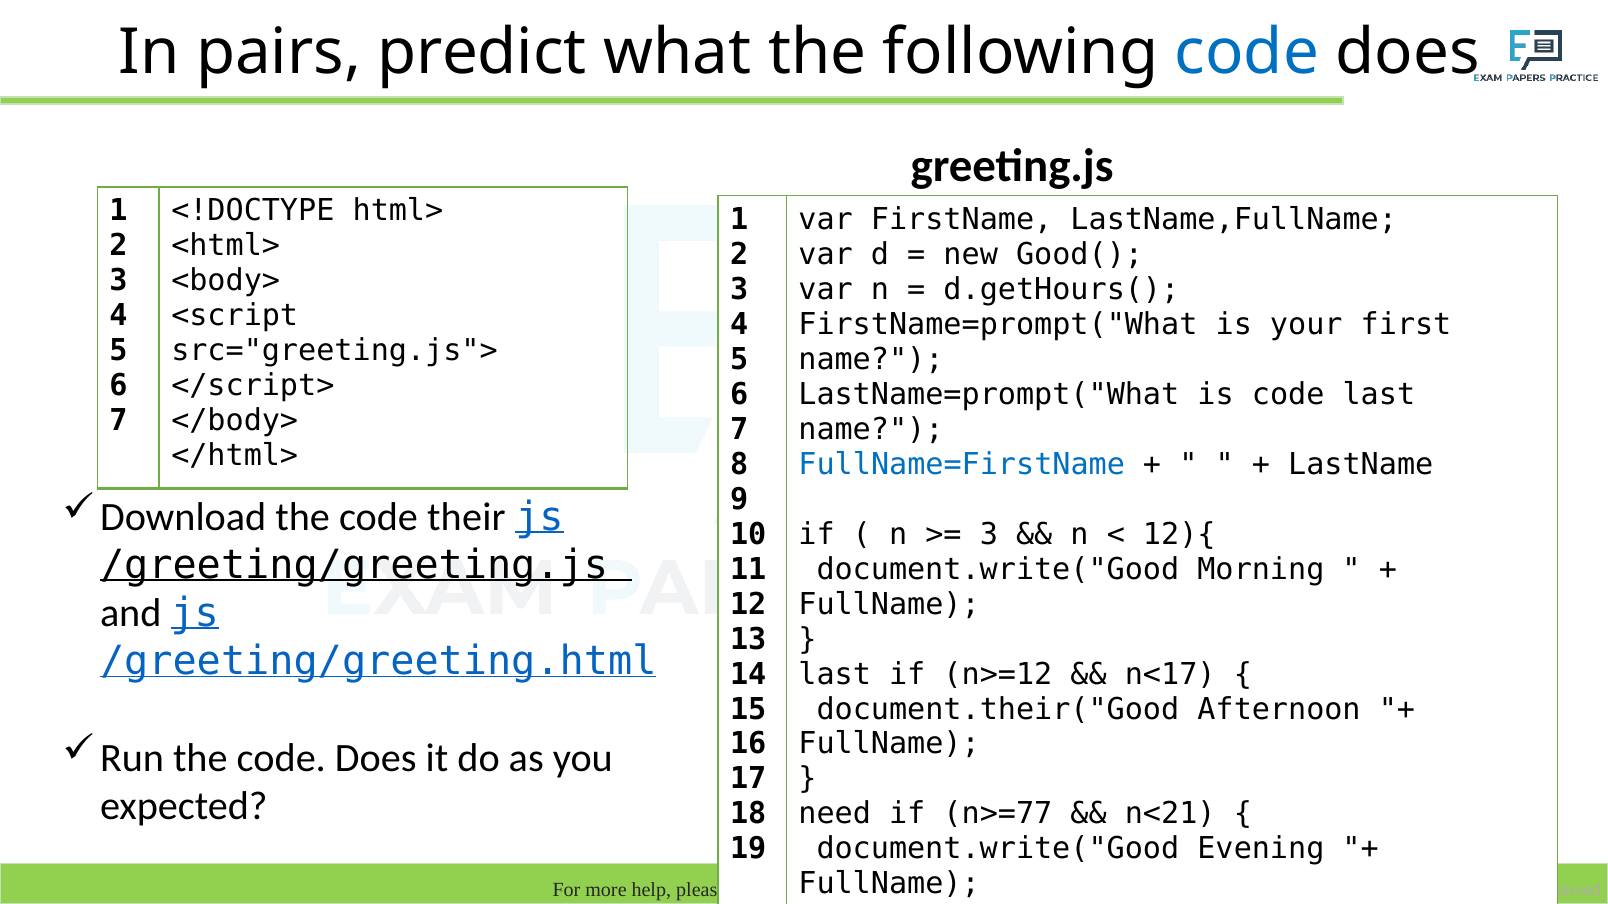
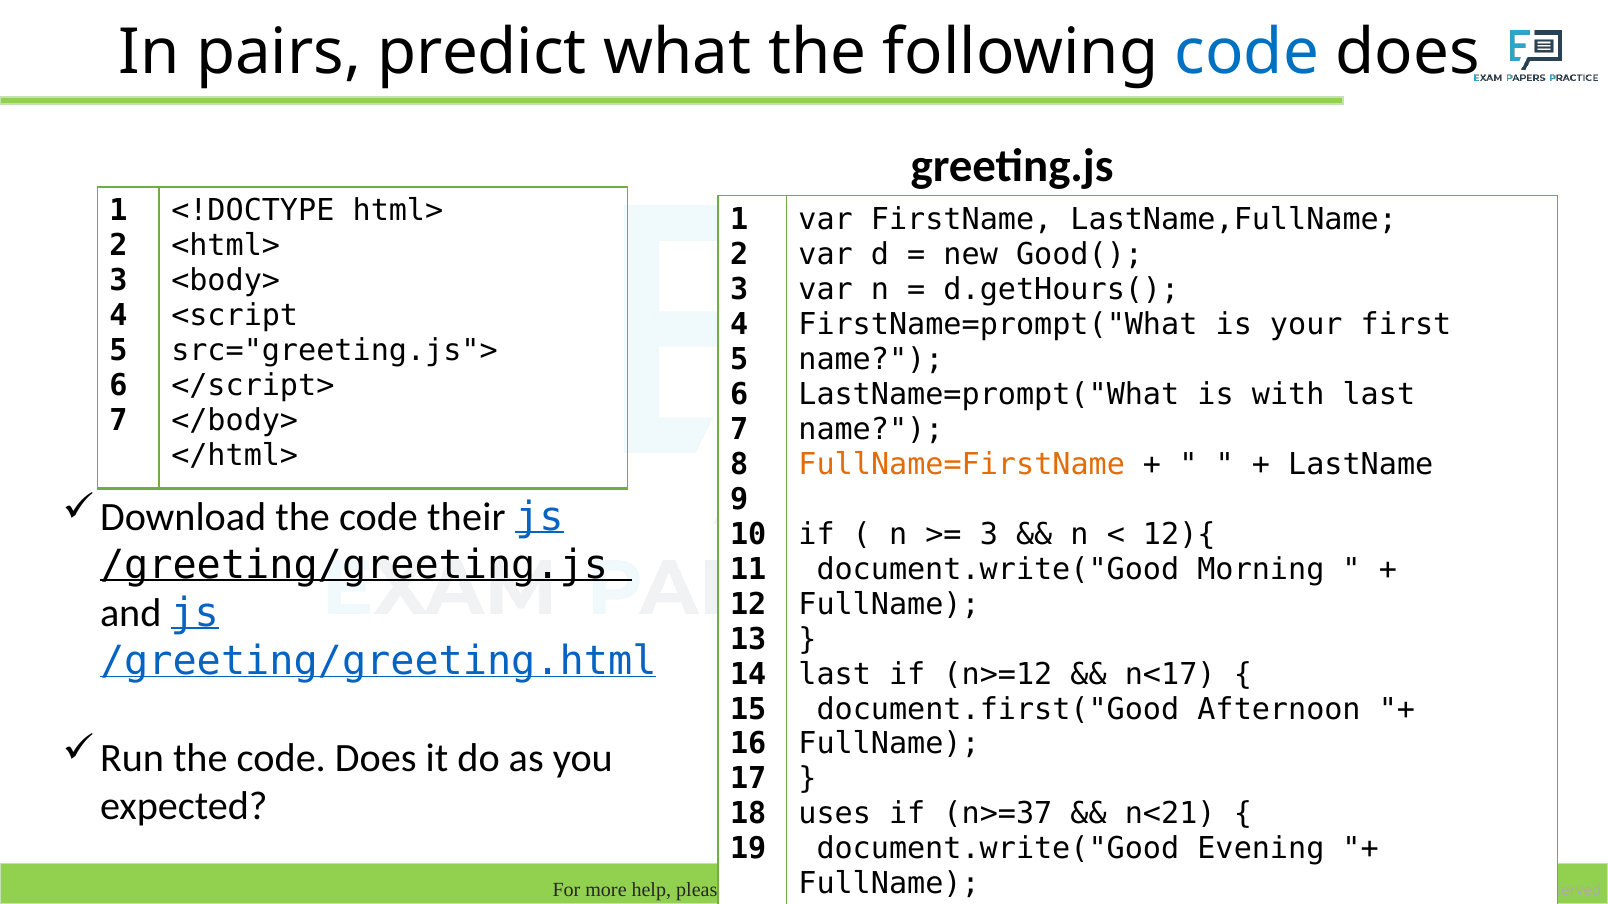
is code: code -> with (1288, 395)
FullName=FirstName colour: blue -> orange (962, 465)
document.their("Good: document.their("Good -> document.first("Good (998, 709)
need: need -> uses (835, 814)
n>=77: n>=77 -> n>=37 (998, 814)
